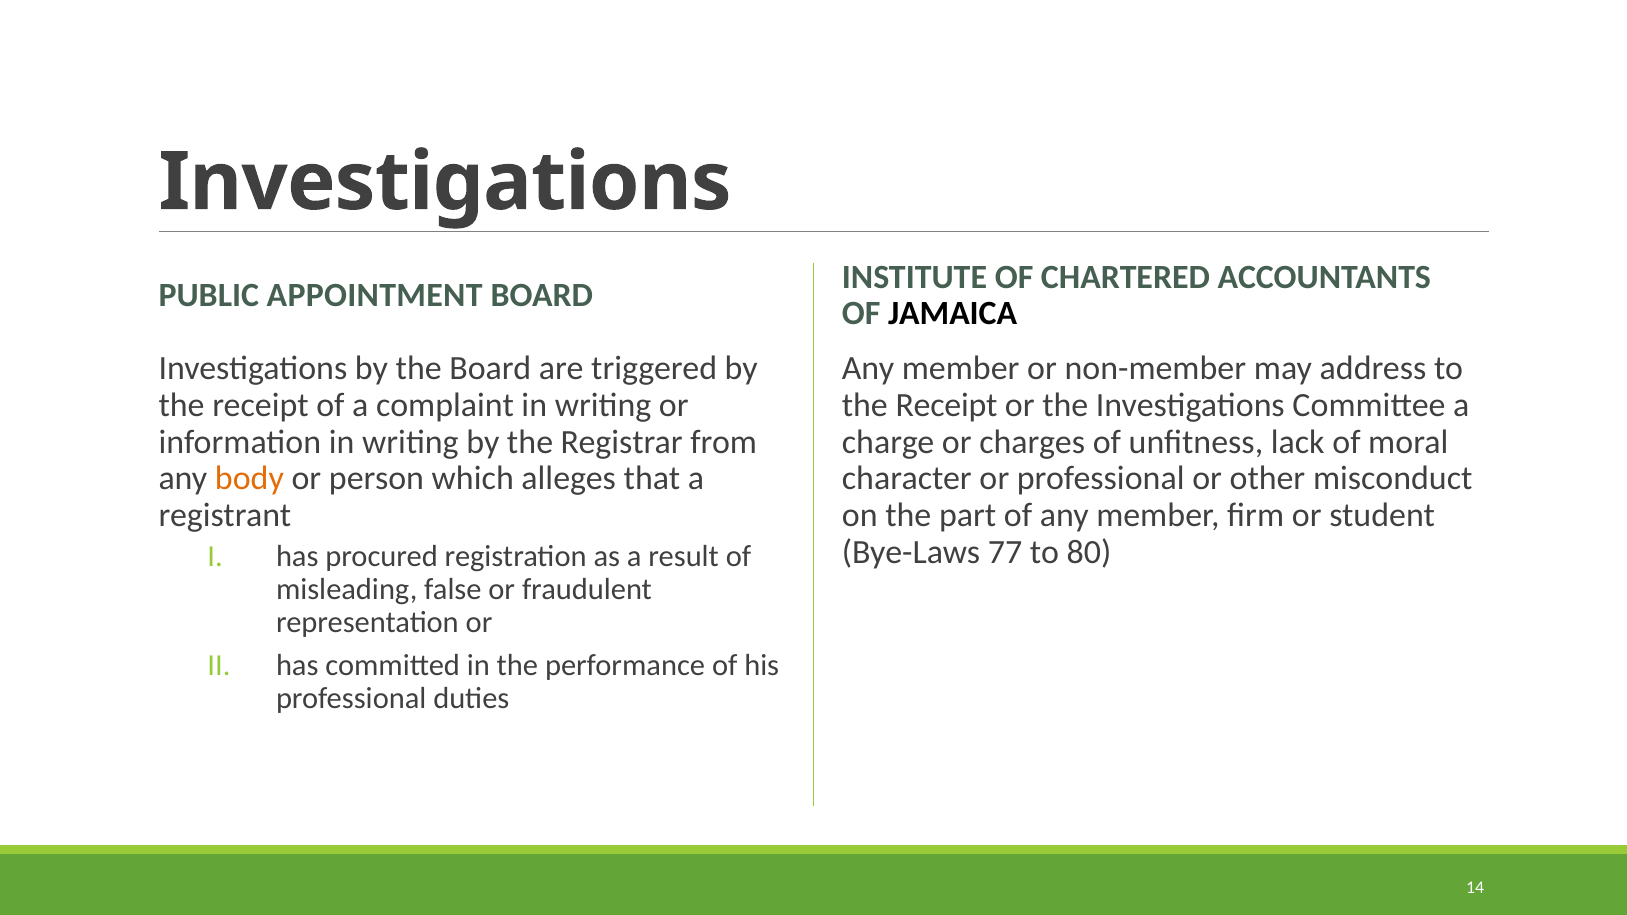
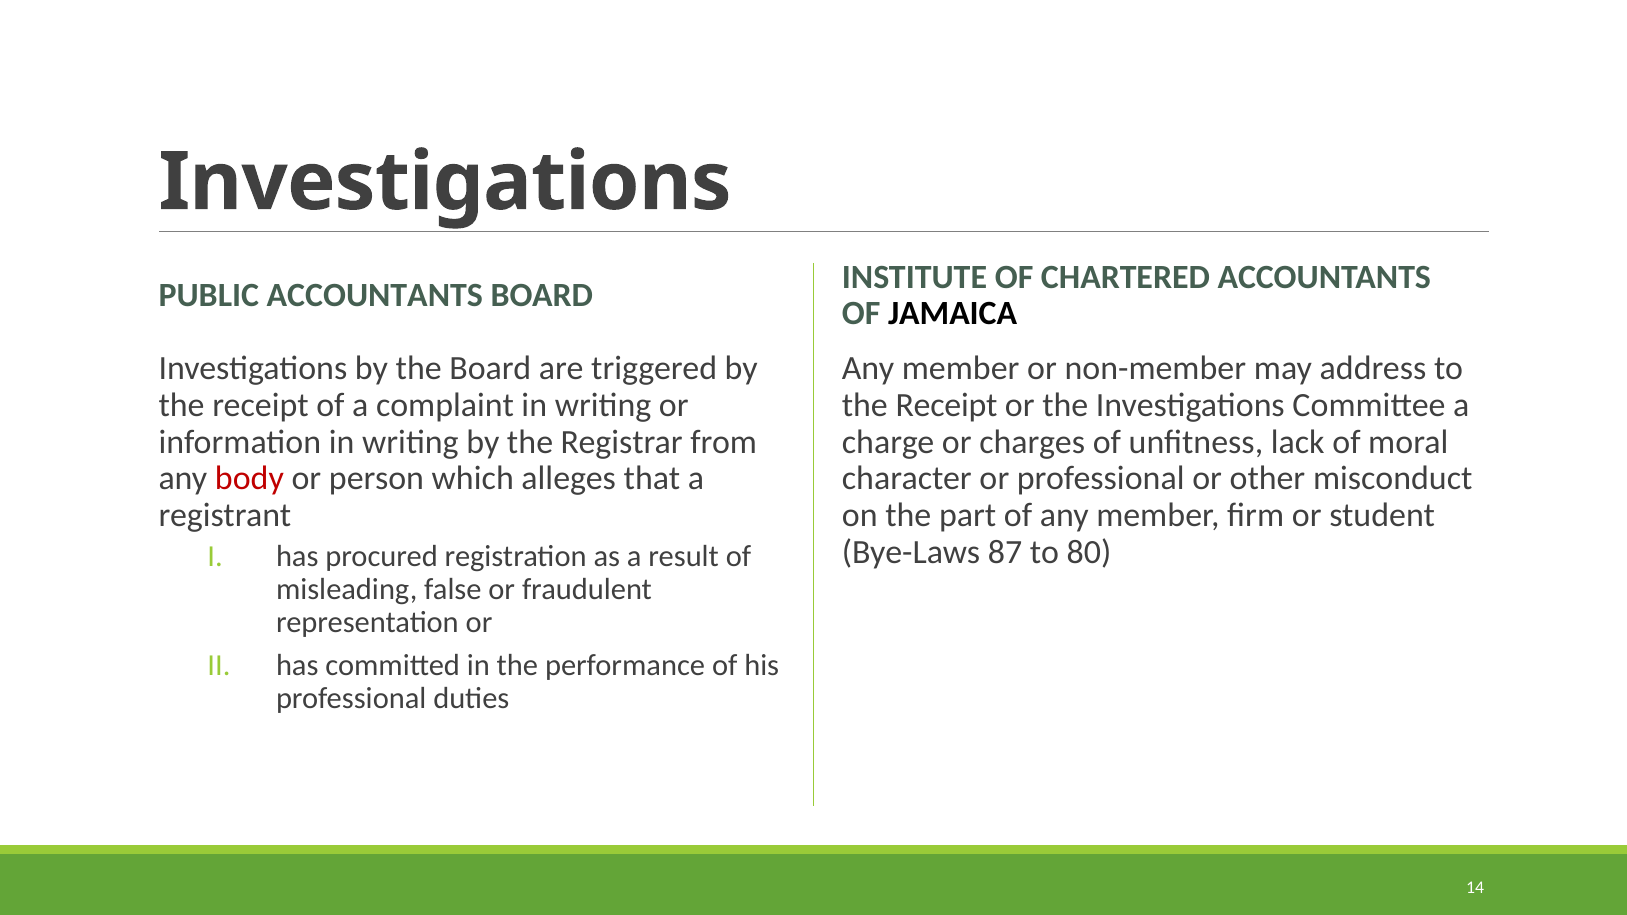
PUBLIC APPOINTMENT: APPOINTMENT -> ACCOUNTANTS (375, 295)
body colour: orange -> red (249, 479)
77: 77 -> 87 (1005, 552)
